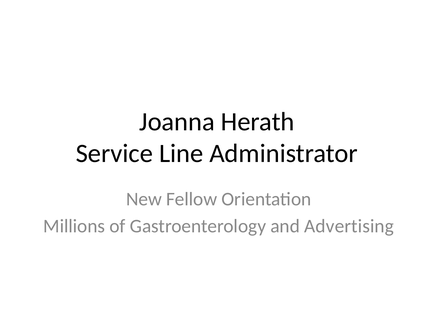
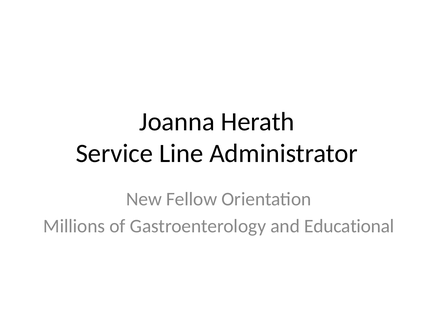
Advertising: Advertising -> Educational (349, 227)
